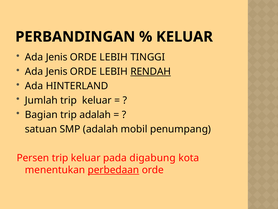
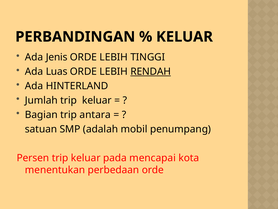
Jenis: Jenis -> Luas (57, 71)
trip adalah: adalah -> antara (95, 114)
digabung: digabung -> mencapai (153, 158)
perbedaan underline: present -> none (113, 170)
